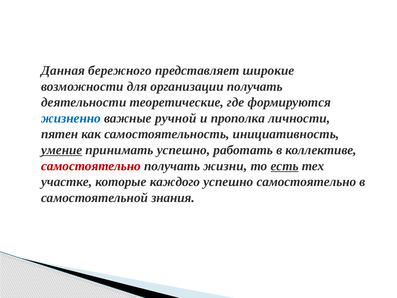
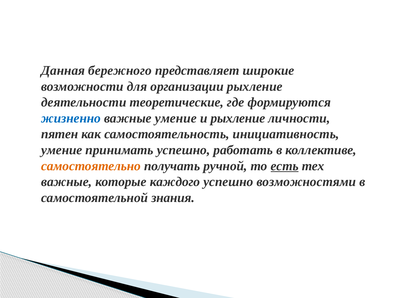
организации получать: получать -> рыхление (255, 86)
важные ручной: ручной -> умение (176, 118)
и прополка: прополка -> рыхление (238, 118)
умение underline: present -> none (62, 150)
самостоятельно colour: red -> orange (91, 166)
жизни: жизни -> ручной (225, 166)
участке: участке -> важные (67, 182)
успешно самостоятельно: самостоятельно -> возможностями (306, 182)
